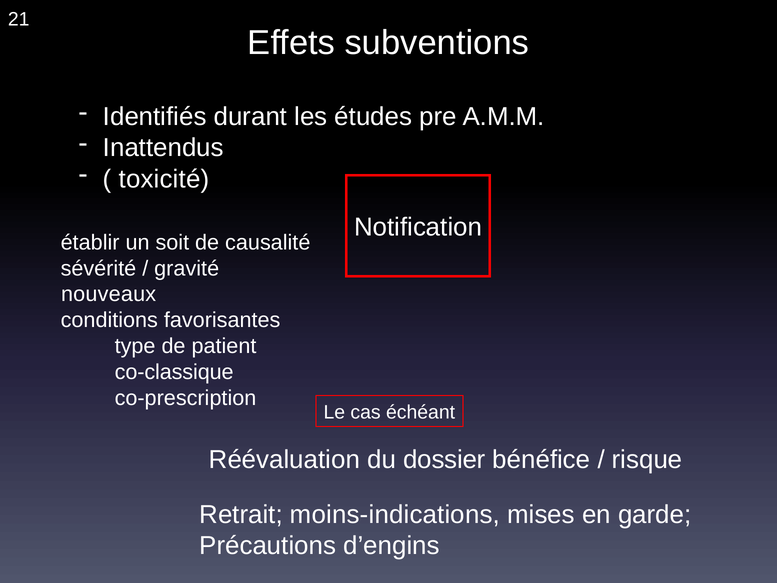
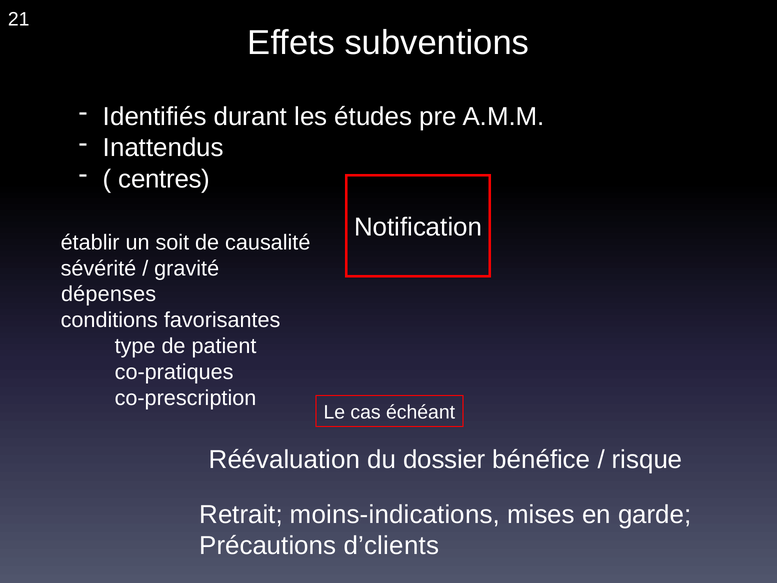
toxicité: toxicité -> centres (164, 179)
nouveaux: nouveaux -> dépenses (109, 294)
co-classique: co-classique -> co-pratiques (174, 372)
d’engins: d’engins -> d’clients (391, 546)
